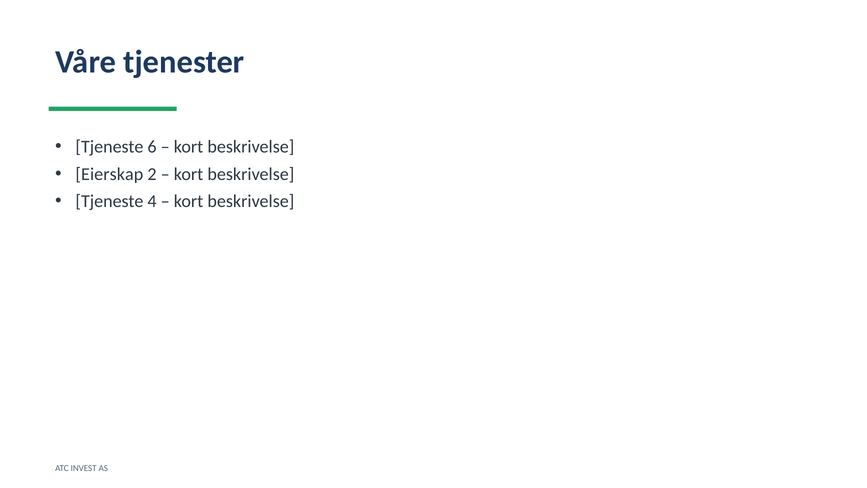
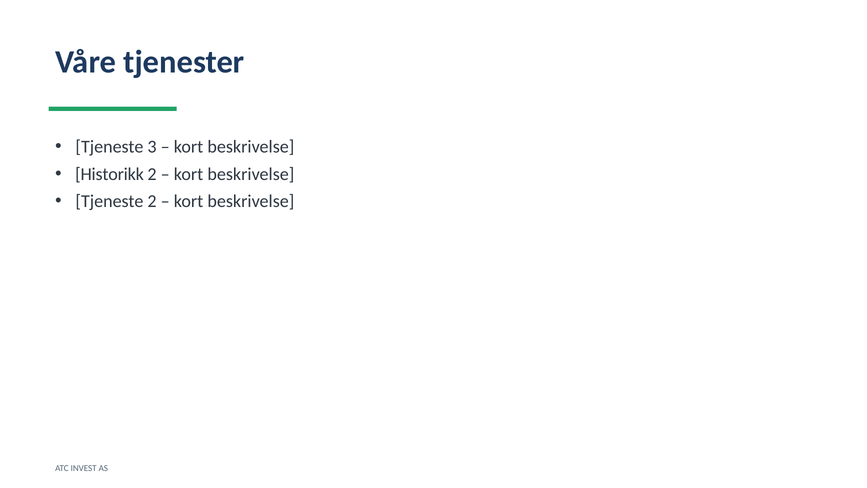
6: 6 -> 3 (152, 147)
Eierskap: Eierskap -> Historikk (110, 174)
Tjeneste 4: 4 -> 2 (152, 201)
